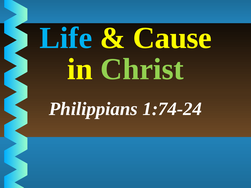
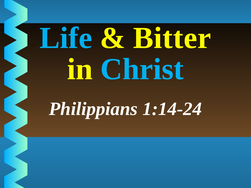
Cause: Cause -> Bitter (172, 38)
Christ colour: light green -> light blue (142, 69)
1:74-24: 1:74-24 -> 1:14-24 (172, 109)
